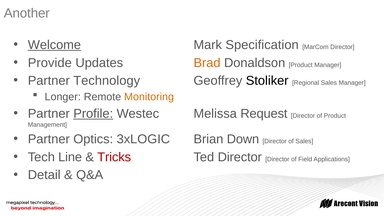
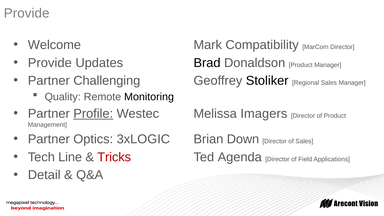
Another: Another -> Provide (27, 13)
Welcome underline: present -> none (54, 45)
Specification: Specification -> Compatibility (262, 45)
Brad colour: orange -> black (207, 63)
Technology: Technology -> Challenging (107, 81)
Longer: Longer -> Quality (63, 97)
Monitoring colour: orange -> black (149, 97)
Request: Request -> Imagers (264, 114)
Ted Director: Director -> Agenda (240, 157)
